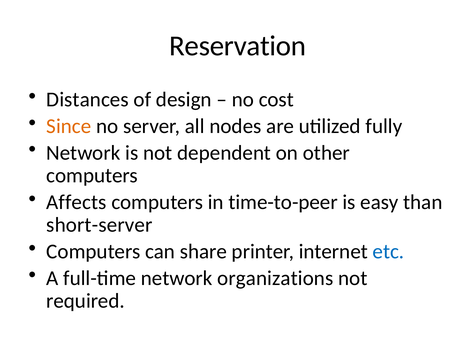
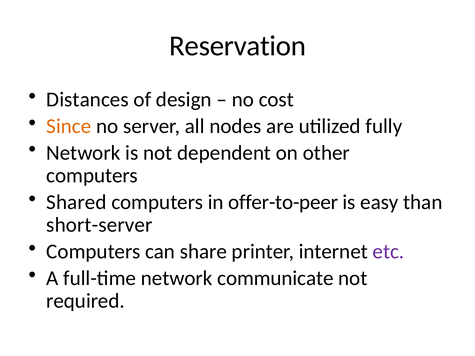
Affects: Affects -> Shared (76, 202)
time-to-peer: time-to-peer -> offer-to-peer (283, 202)
etc colour: blue -> purple (388, 252)
organizations: organizations -> communicate (275, 278)
